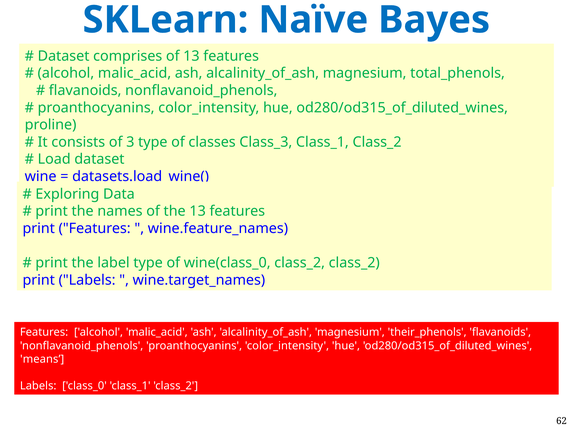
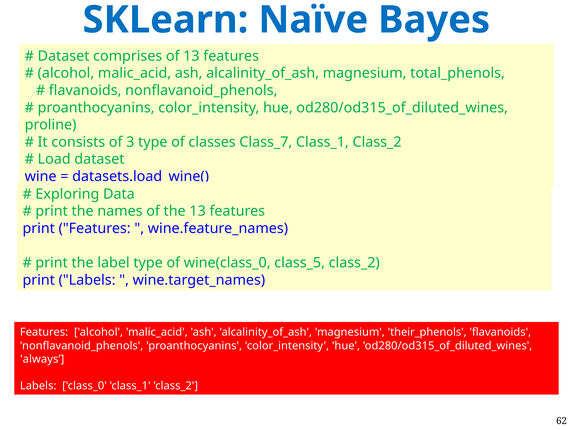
Class_3: Class_3 -> Class_7 (266, 142)
wine(class_0 class_2: class_2 -> class_5 (300, 263)
means: means -> always (42, 359)
